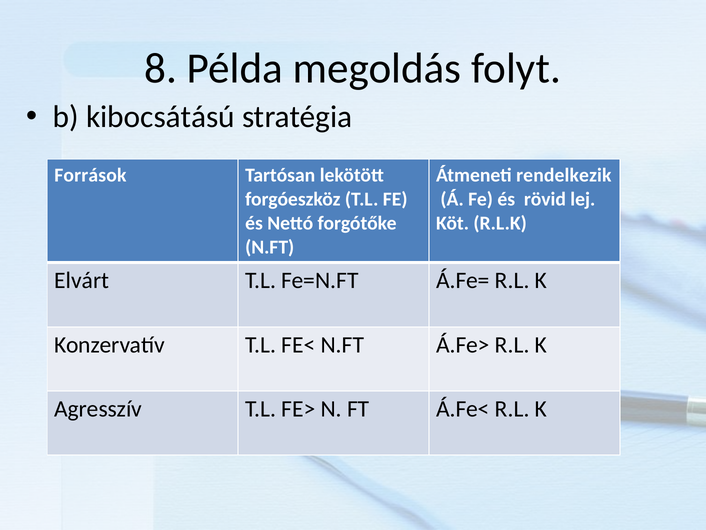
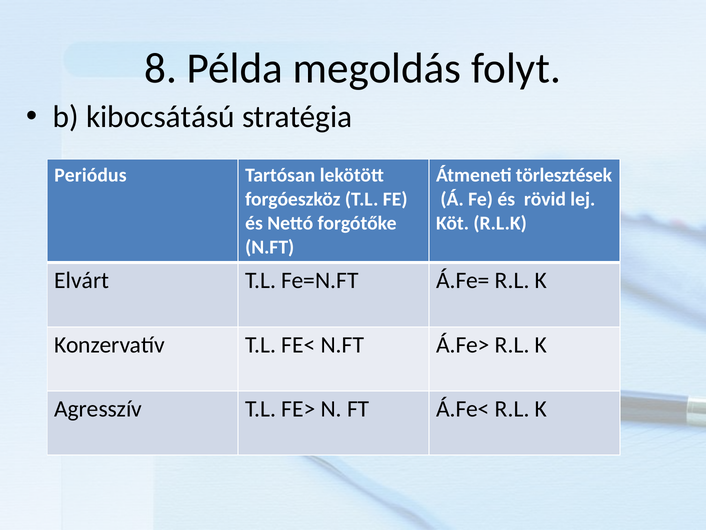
Források: Források -> Periódus (90, 175)
rendelkezik: rendelkezik -> törlesztések (564, 175)
